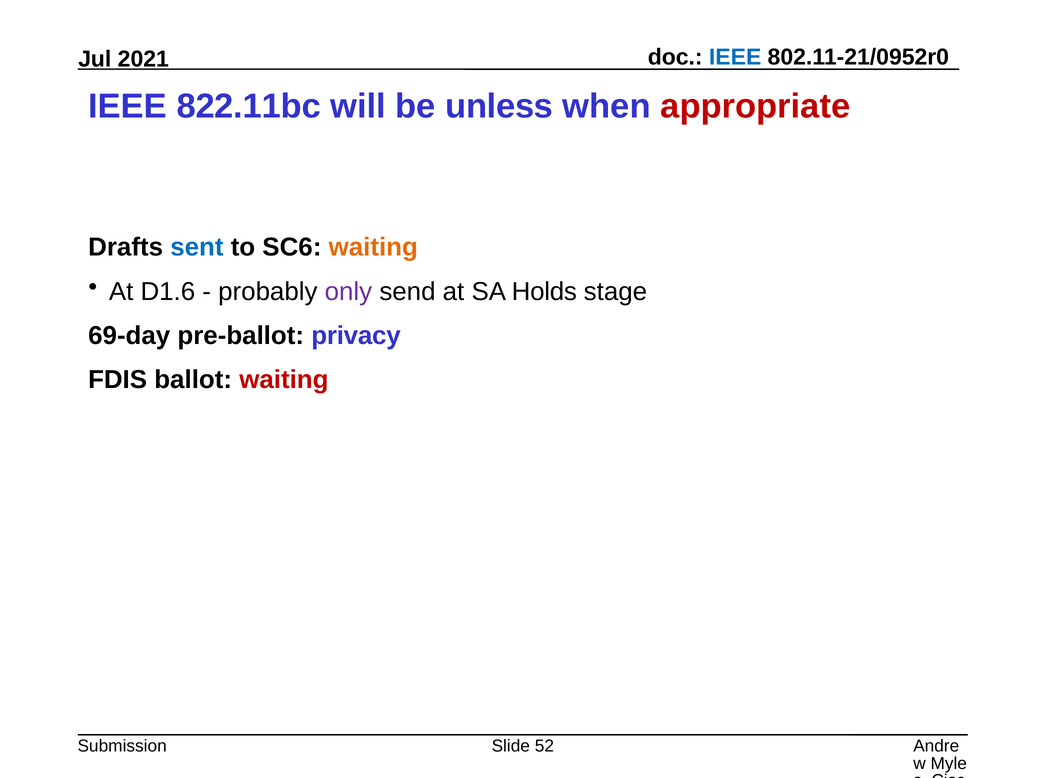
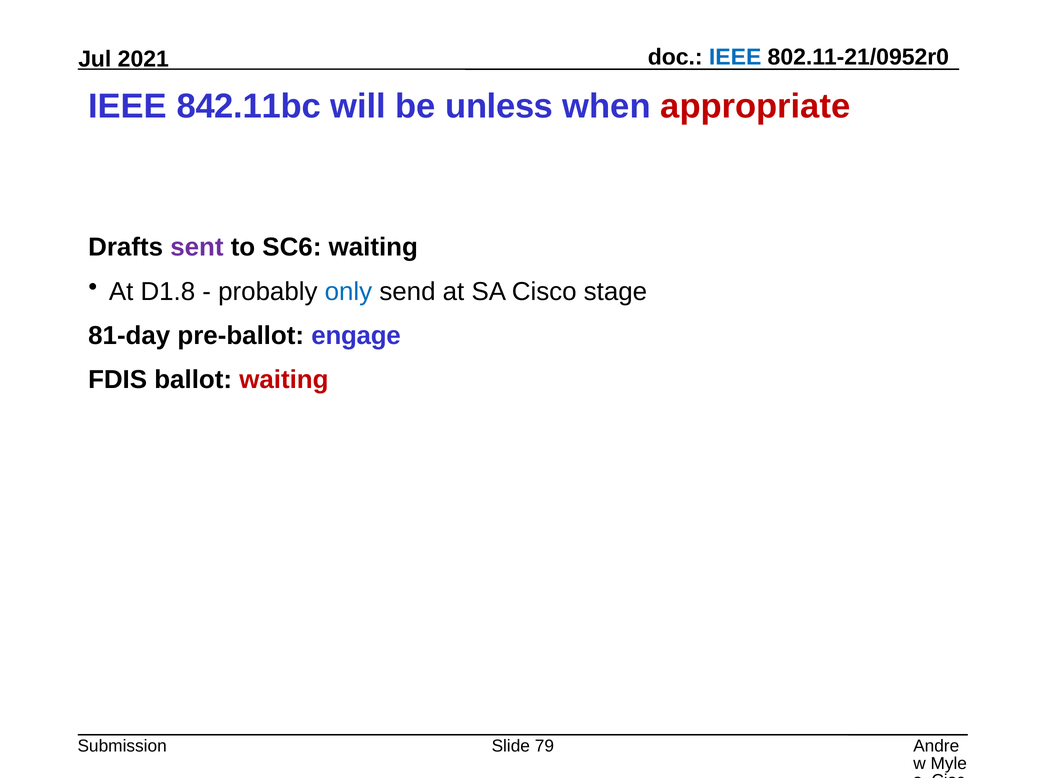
822.11bc: 822.11bc -> 842.11bc (249, 106)
sent colour: blue -> purple (197, 247)
waiting colour: orange -> black (373, 247)
D1.6: D1.6 -> D1.8 (168, 291)
only colour: purple -> blue (348, 291)
Holds: Holds -> Cisco (544, 291)
69-day: 69-day -> 81-day (129, 335)
privacy: privacy -> engage (356, 335)
52: 52 -> 79 (544, 746)
